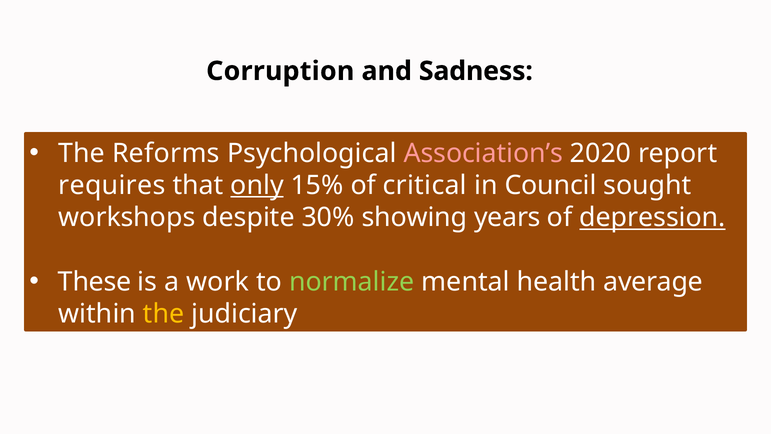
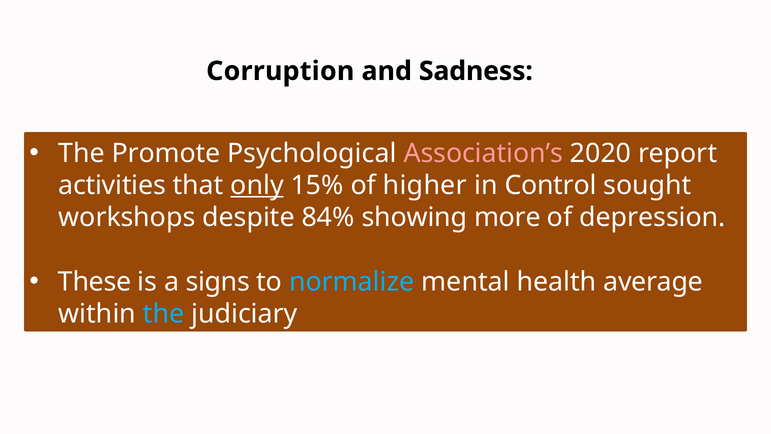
Reforms: Reforms -> Promote (166, 153)
requires: requires -> activities (112, 185)
critical: critical -> higher (425, 185)
Council: Council -> Control (551, 185)
30%: 30% -> 84% (328, 217)
years: years -> more (507, 217)
depression underline: present -> none (652, 217)
work: work -> signs (218, 282)
normalize colour: light green -> light blue (352, 282)
the colour: yellow -> light blue (164, 314)
